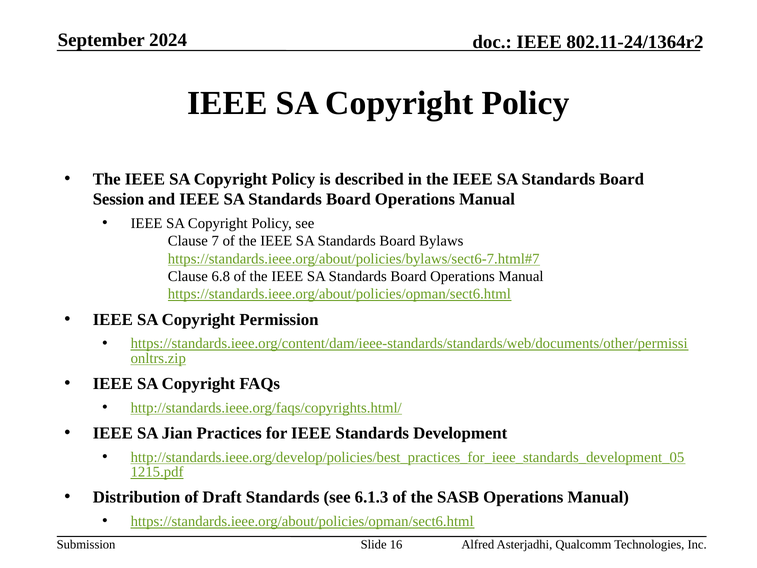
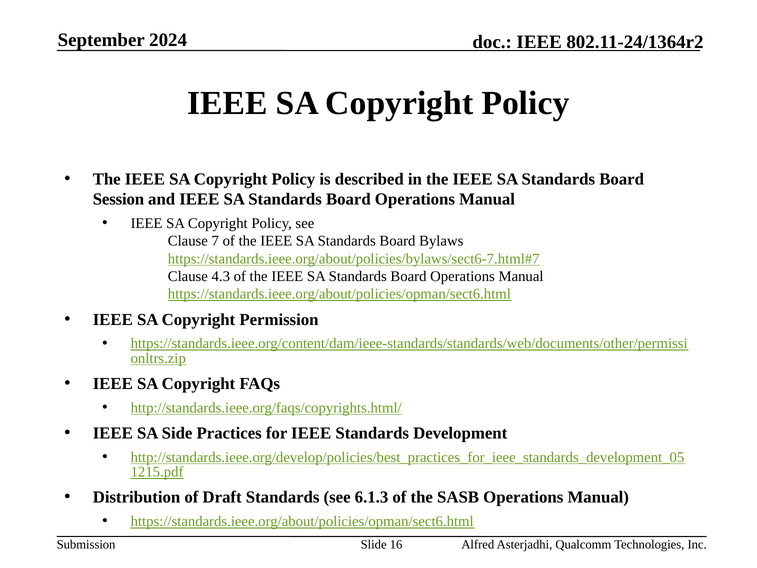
6.8: 6.8 -> 4.3 (221, 276)
Jian: Jian -> Side (177, 433)
